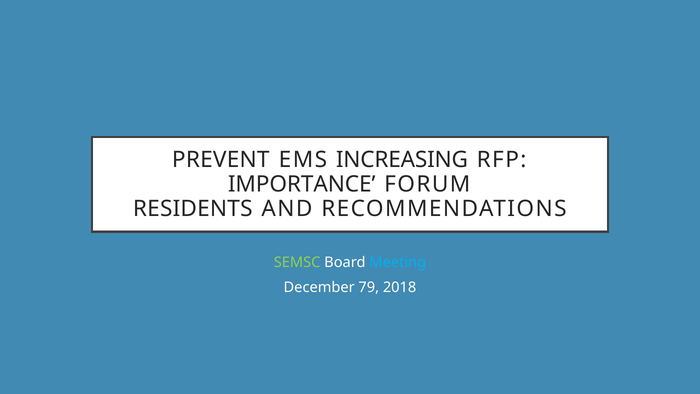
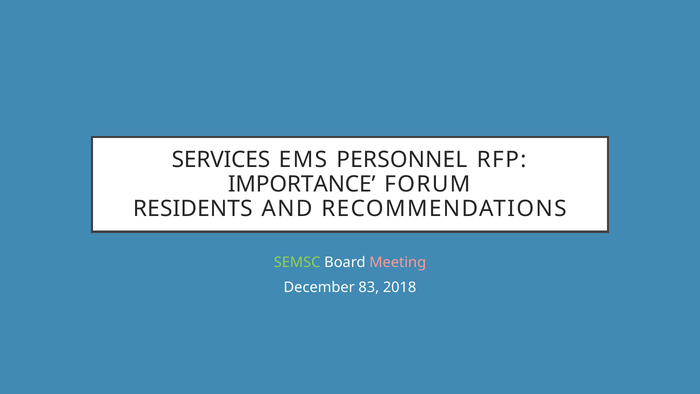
PREVENT: PREVENT -> SERVICES (221, 160)
INCREASING: INCREASING -> PERSONNEL (402, 160)
Meeting colour: light blue -> pink (398, 262)
79: 79 -> 83 (369, 287)
